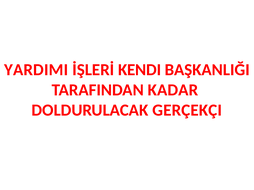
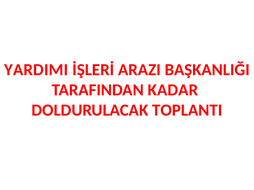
KENDI: KENDI -> ARAZI (139, 70)
GERÇEKÇI: GERÇEKÇI -> TOPLANTI (187, 110)
